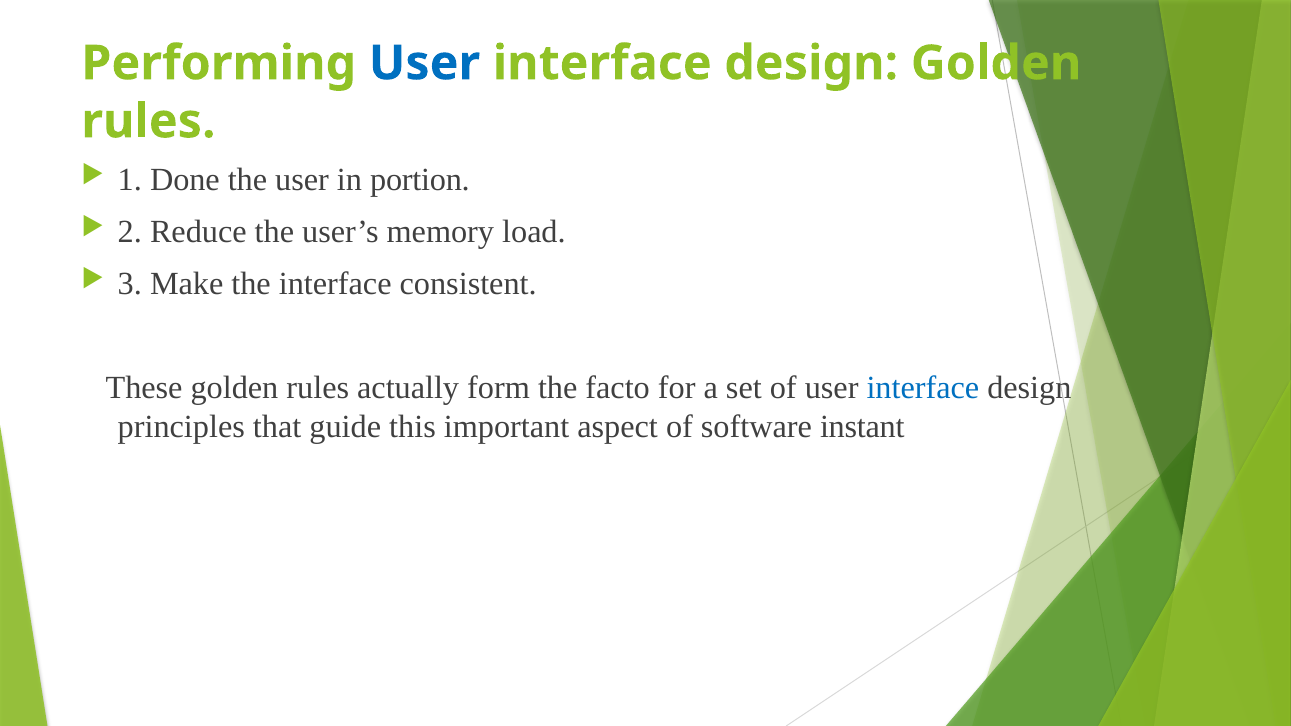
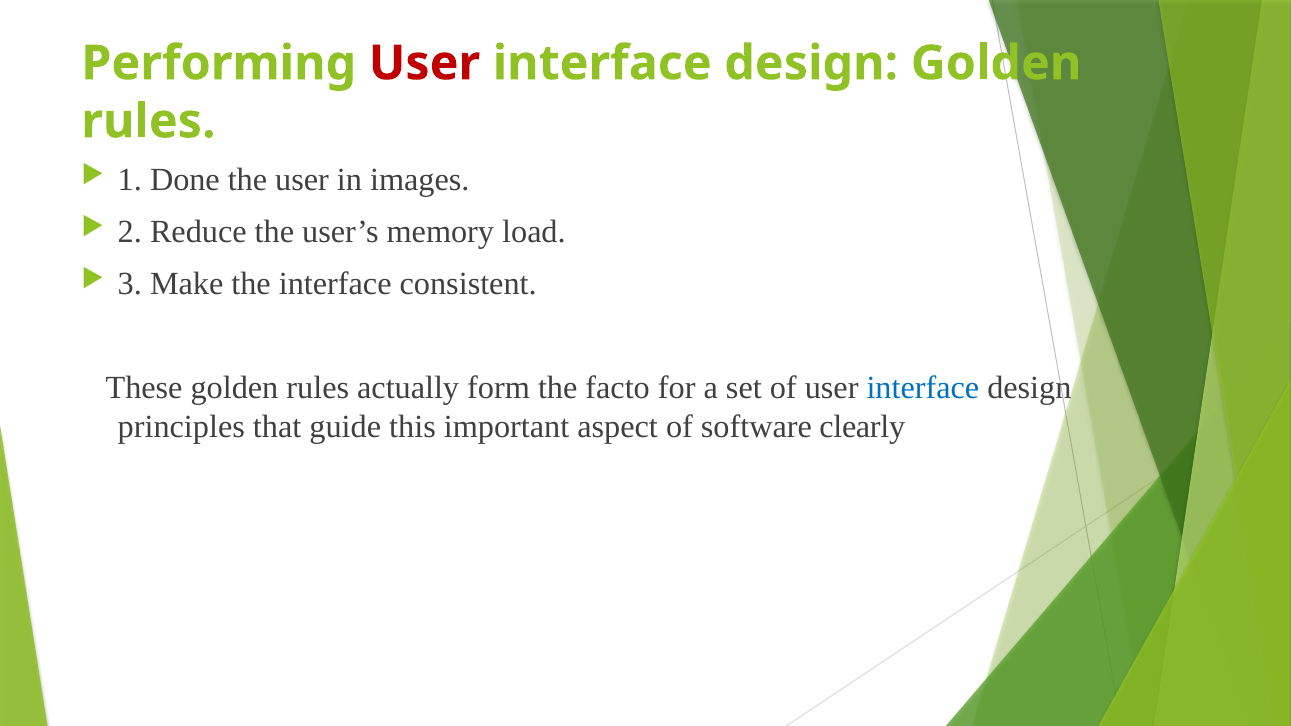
User colour: blue -> red (424, 63)
portion: portion -> images (420, 180)
instant: instant -> clearly (862, 427)
